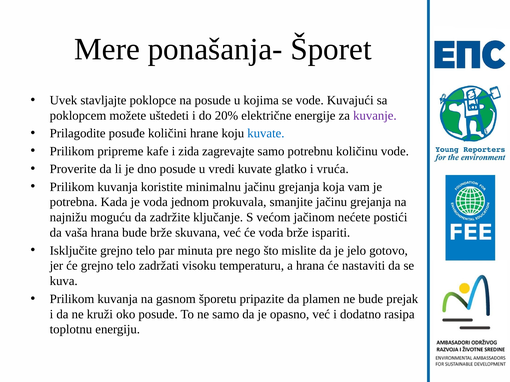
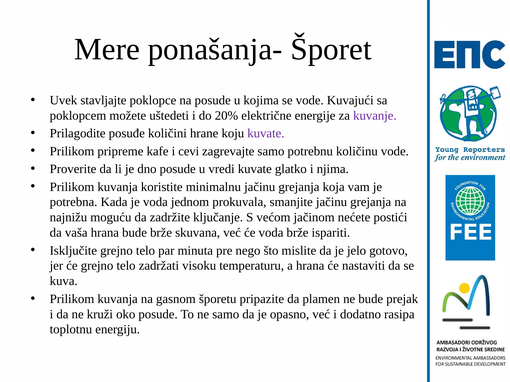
kuvate colour: blue -> purple (266, 133)
zida: zida -> cevi (189, 151)
vruća: vruća -> njima (333, 169)
